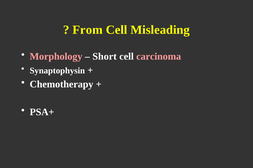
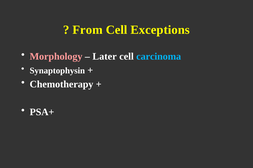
Misleading: Misleading -> Exceptions (160, 30)
Short: Short -> Later (105, 57)
carcinoma colour: pink -> light blue (159, 57)
